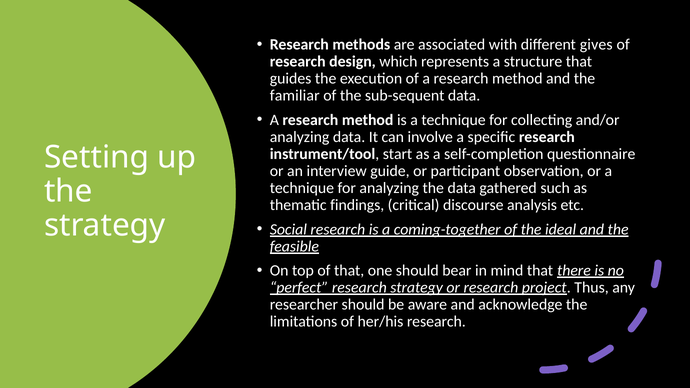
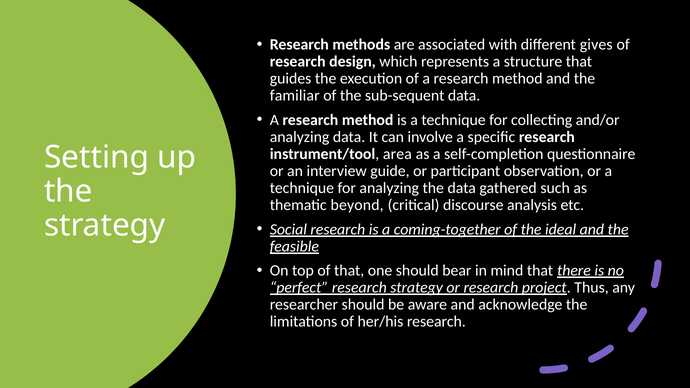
start: start -> area (397, 154)
findings: findings -> beyond (357, 205)
